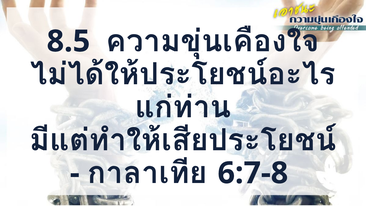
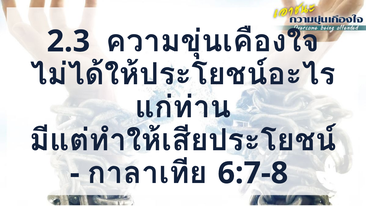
8.5: 8.5 -> 2.3 (68, 41)
